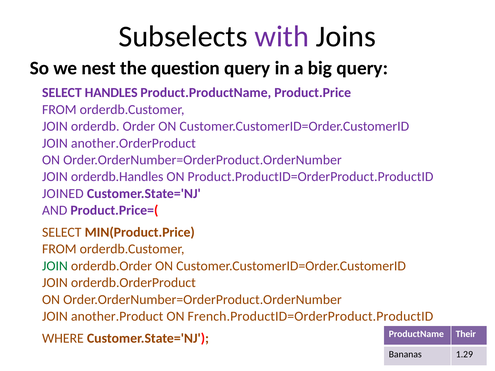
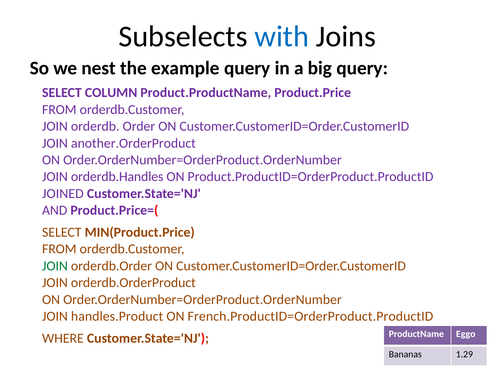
with colour: purple -> blue (282, 37)
question: question -> example (185, 68)
HANDLES: HANDLES -> COLUMN (111, 93)
another.Product: another.Product -> handles.Product (117, 317)
Their: Their -> Eggo (466, 334)
